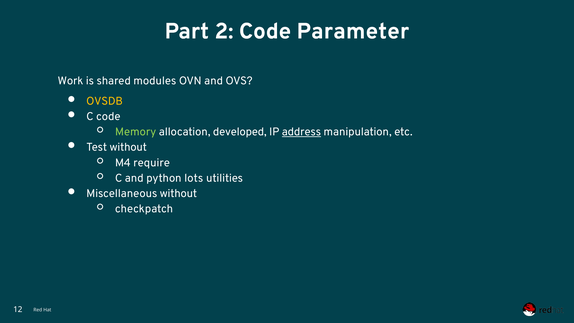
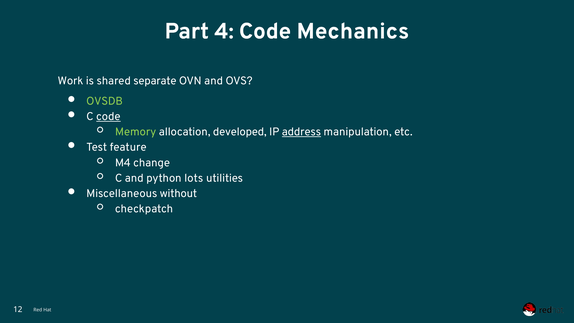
2: 2 -> 4 (224, 31)
Parameter: Parameter -> Mechanics (353, 31)
modules: modules -> separate (155, 81)
OVSDB colour: yellow -> light green (104, 101)
code underline: none -> present (108, 116)
Test without: without -> feature (128, 147)
require: require -> change (152, 163)
